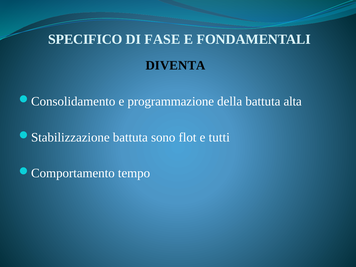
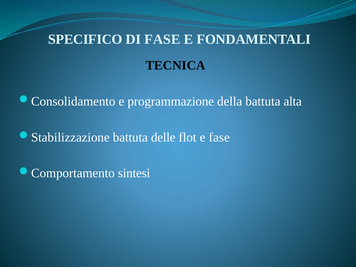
DIVENTA: DIVENTA -> TECNICA (176, 65)
sono: sono -> delle (163, 137)
e tutti: tutti -> fase (219, 137)
tempo: tempo -> sintesi (134, 173)
